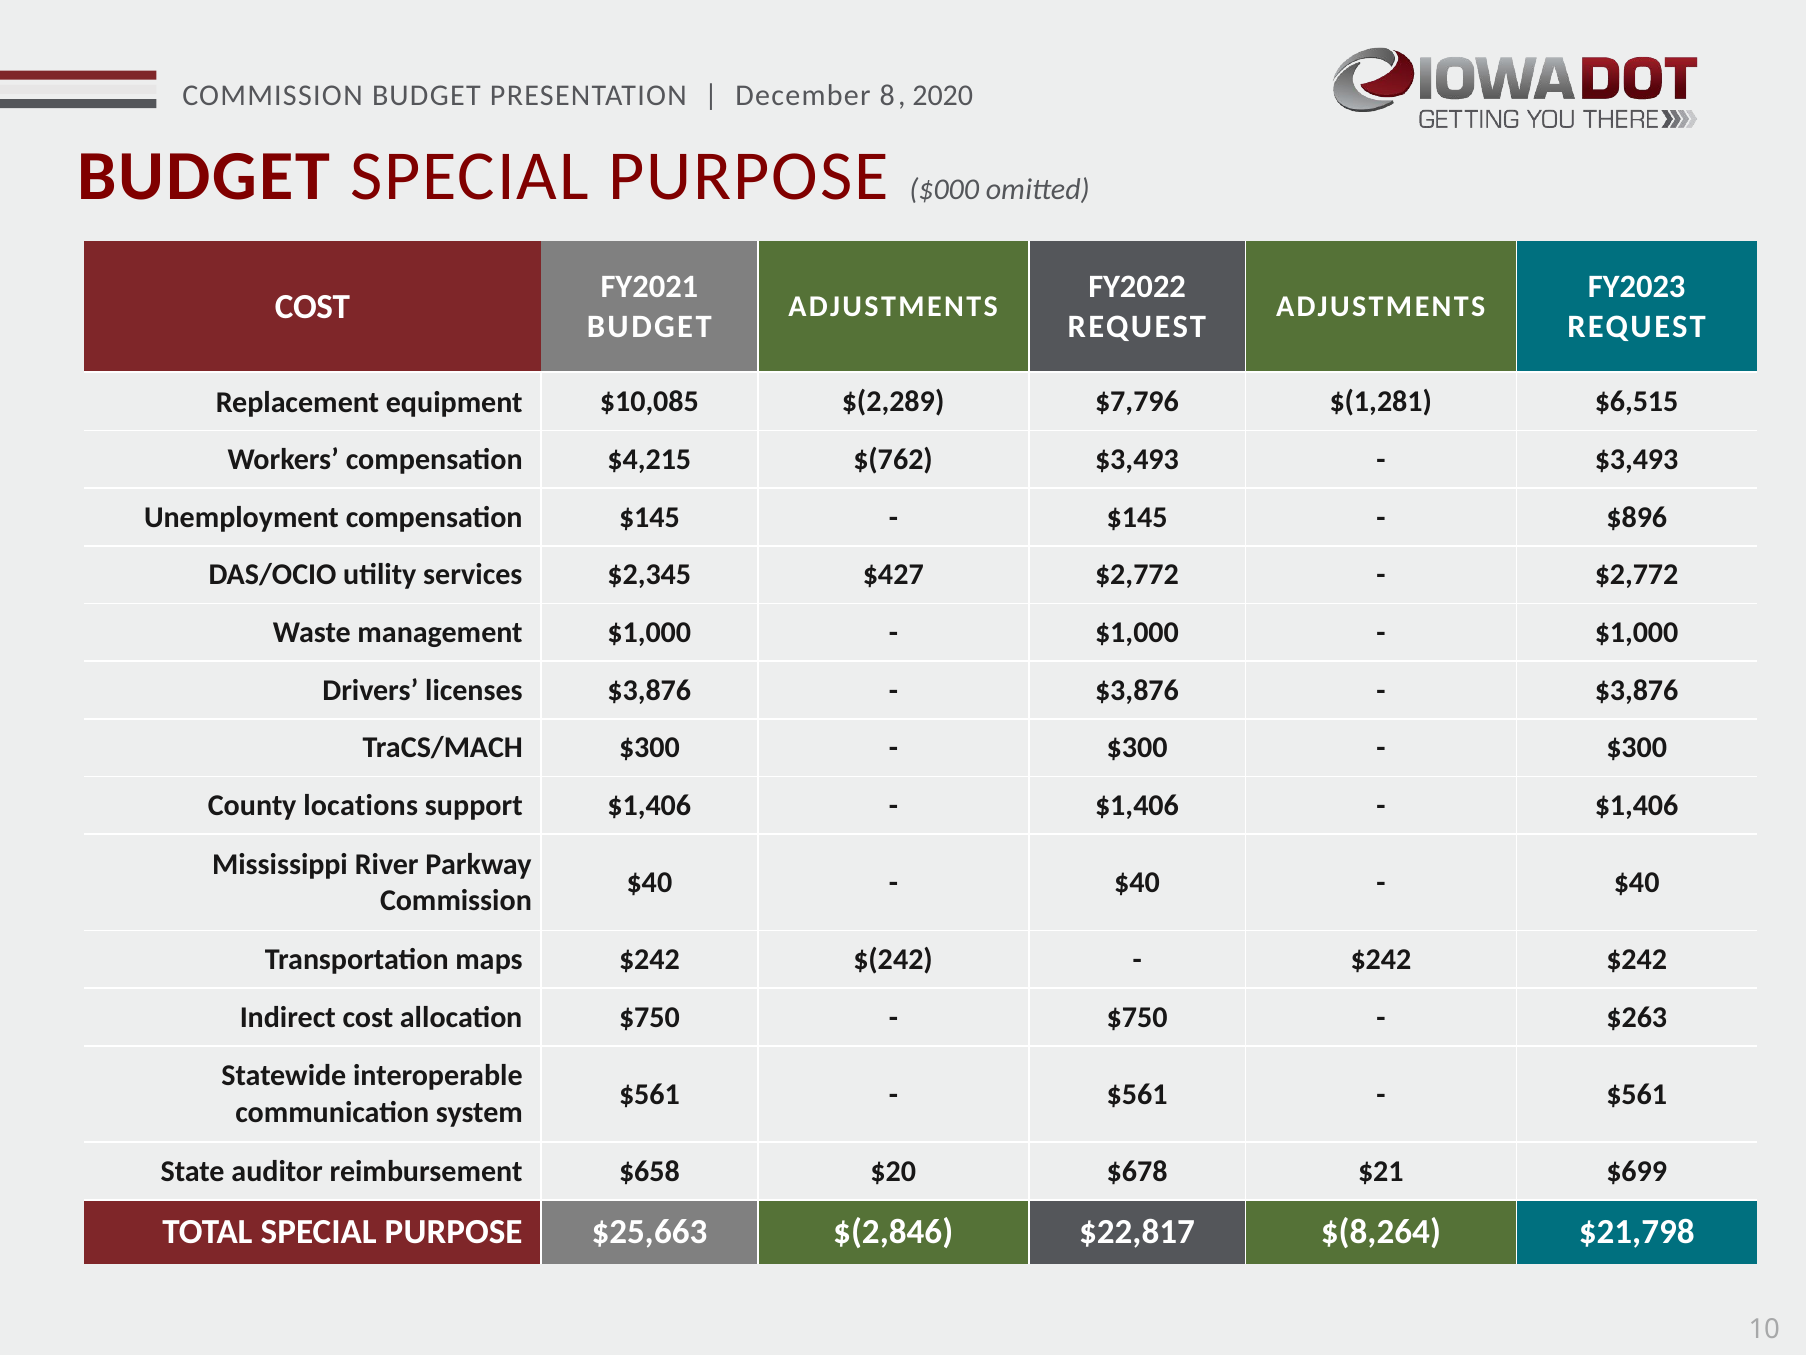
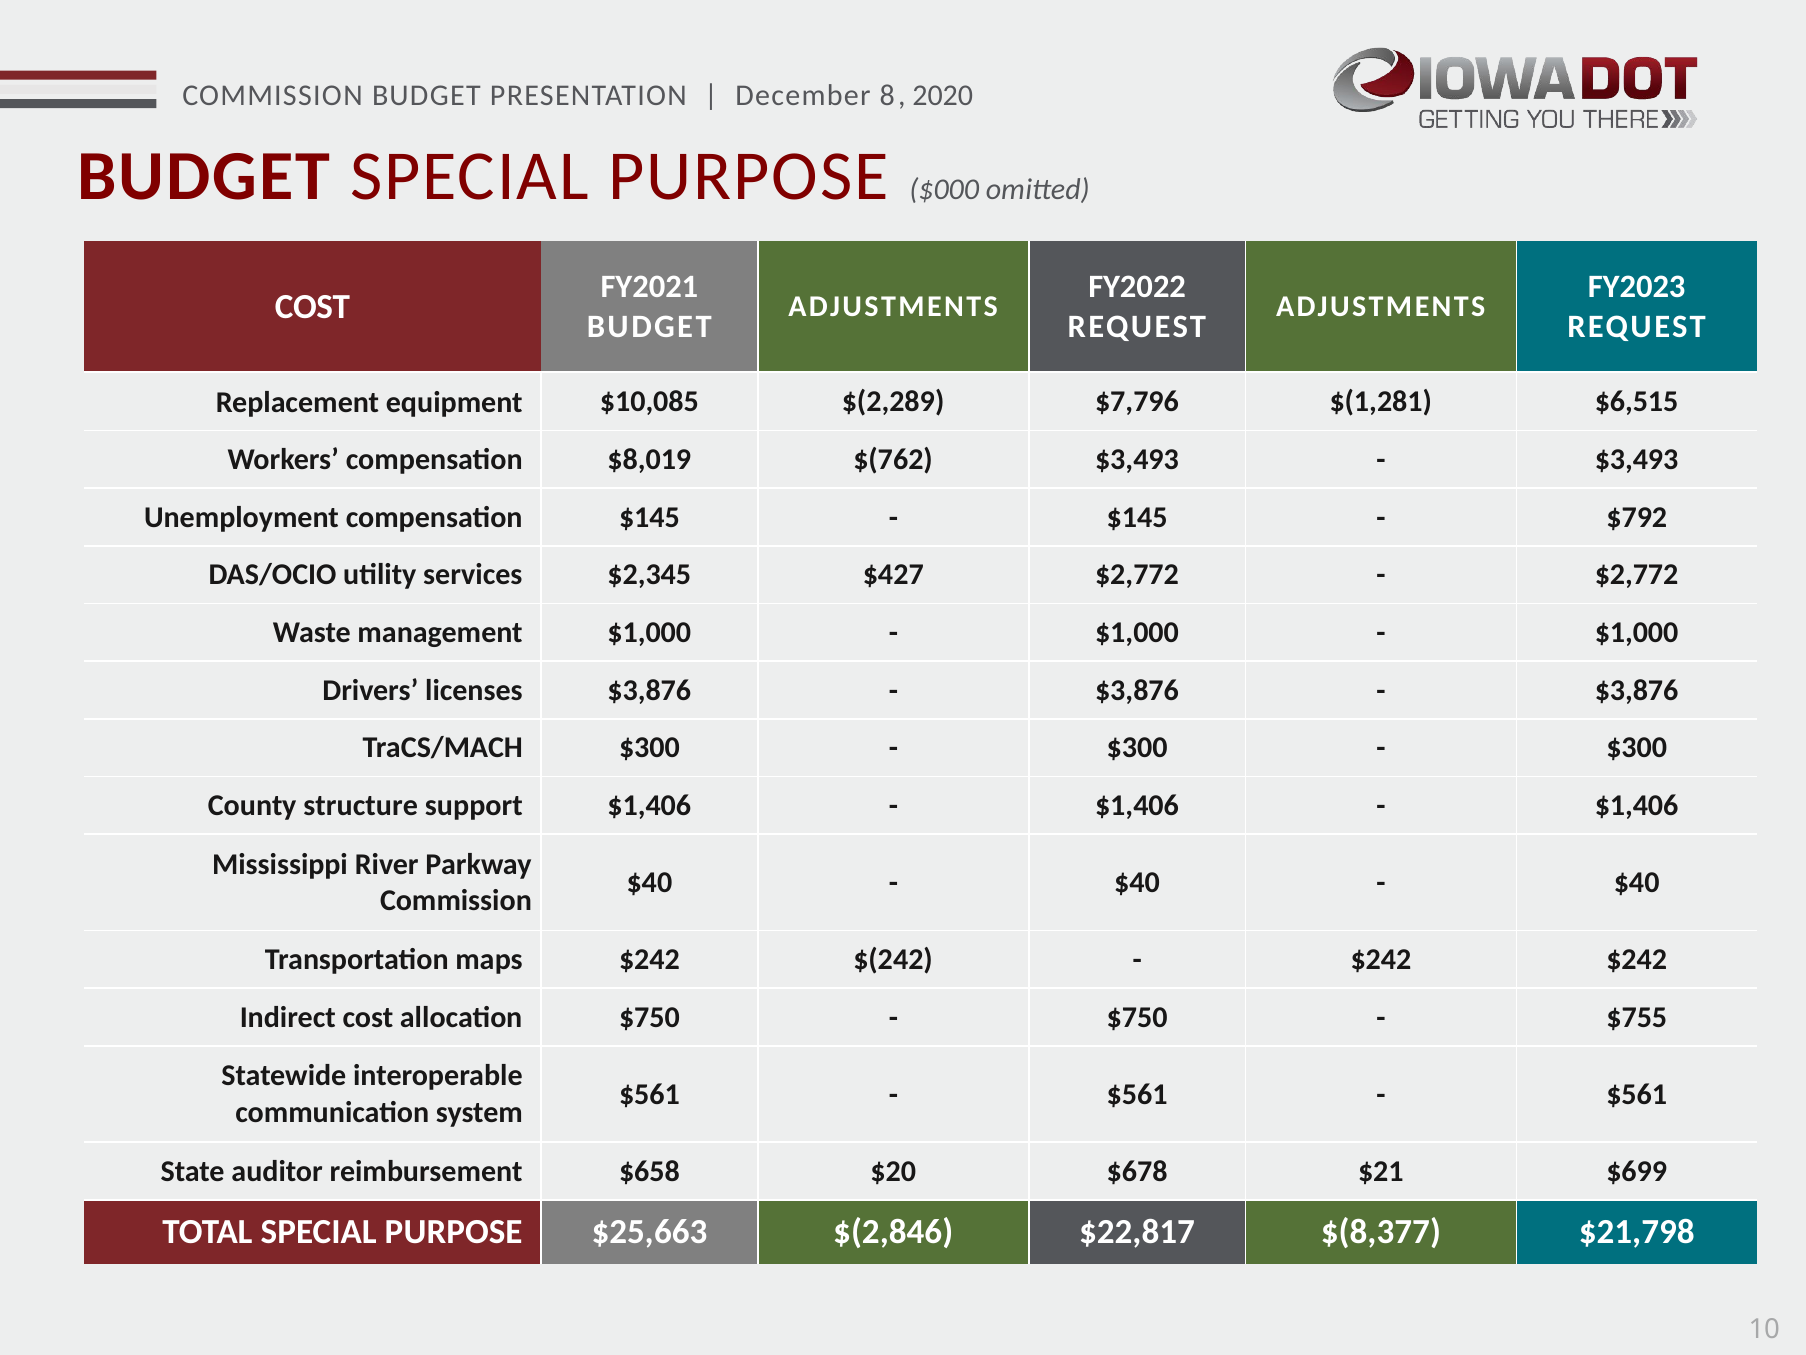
$4,215: $4,215 -> $8,019 (649, 459)
$896: $896 -> $792 (1637, 517)
locations: locations -> structure (361, 805)
$263: $263 -> $755 (1637, 1017)
$(8,264: $(8,264 -> $(8,377 (1381, 1232)
